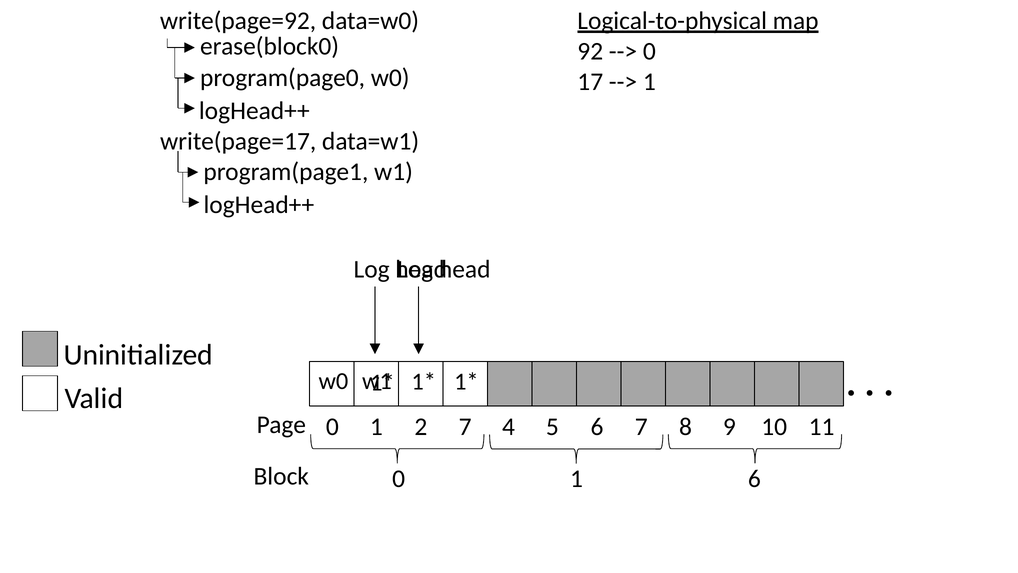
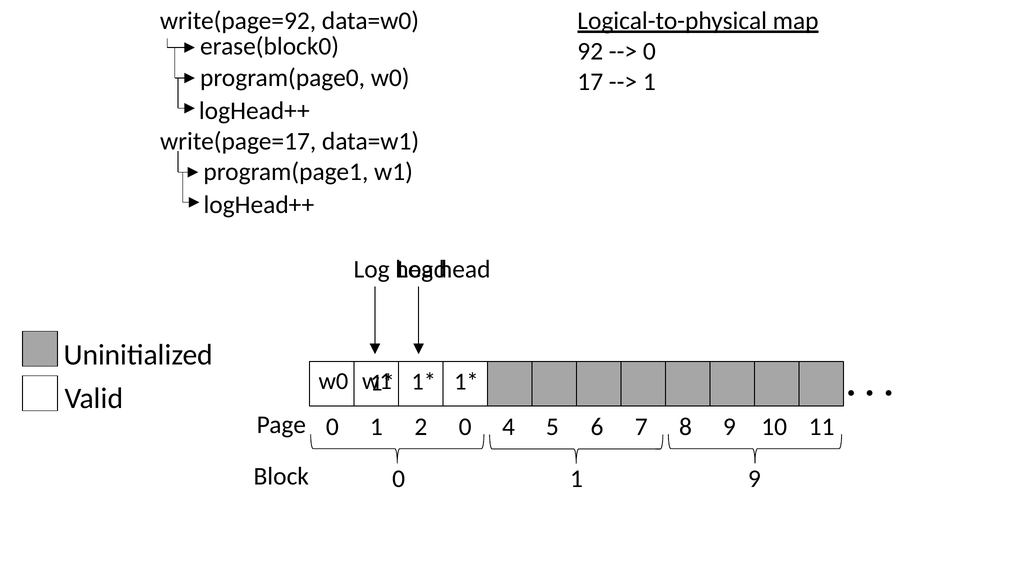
2 7: 7 -> 0 (465, 426)
1 6: 6 -> 9 (754, 479)
